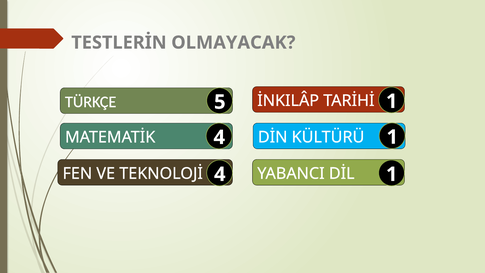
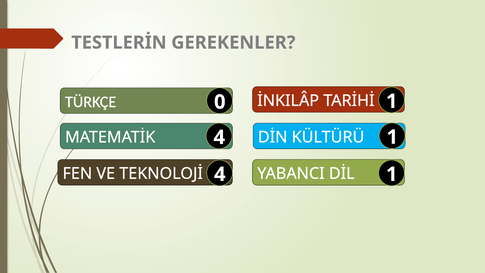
OLMAYACAK: OLMAYACAK -> GEREKENLER (233, 43)
5: 5 -> 0 (220, 102)
